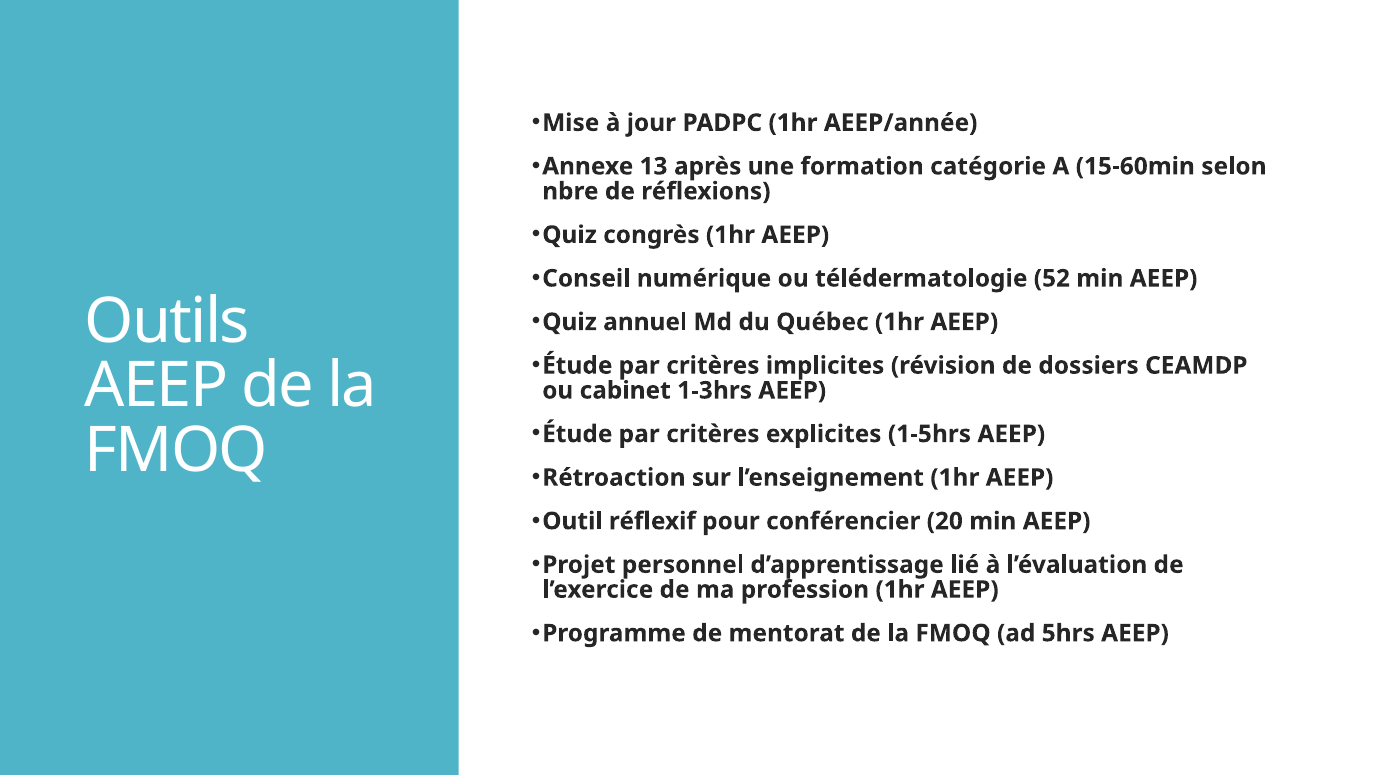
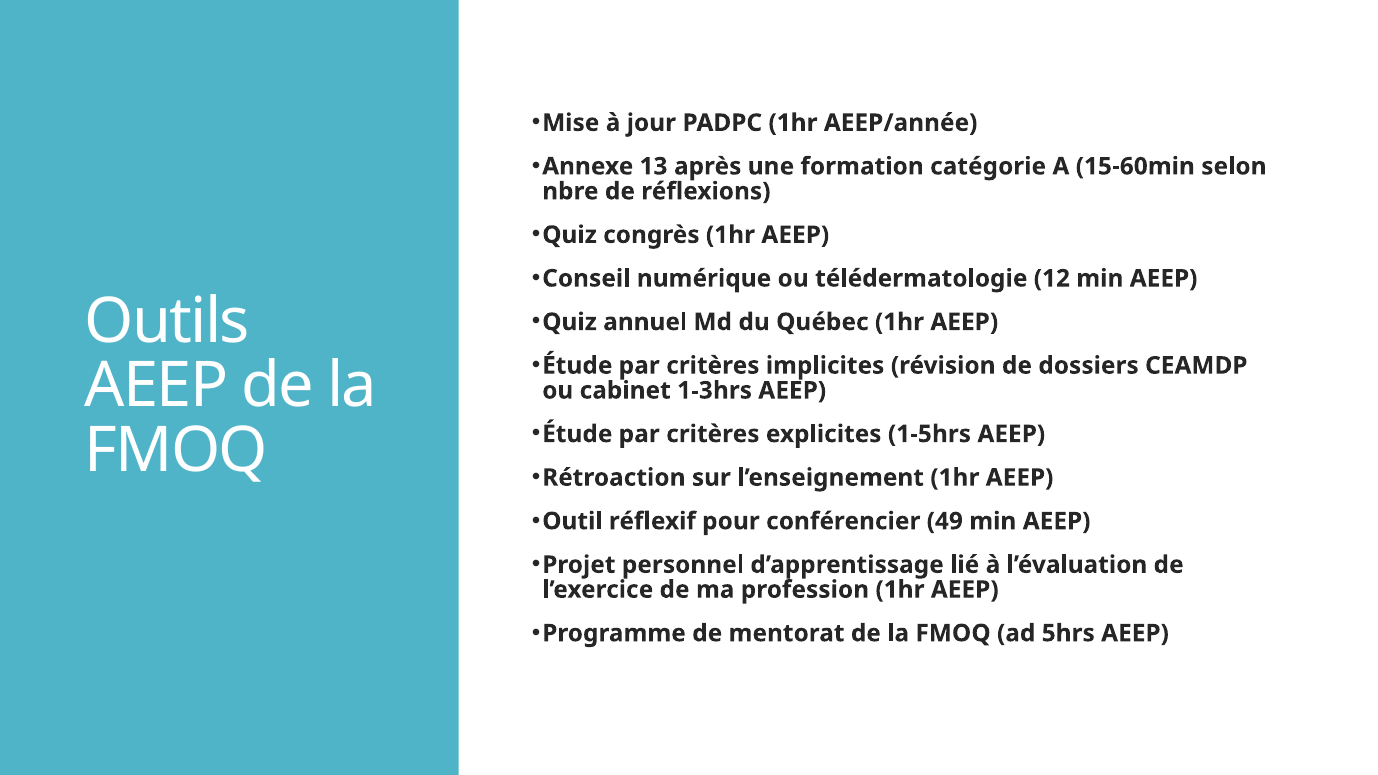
52: 52 -> 12 (1052, 279)
20: 20 -> 49 (945, 521)
